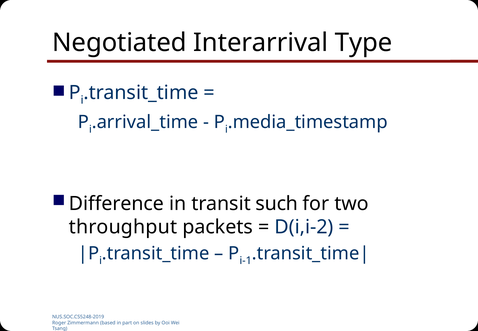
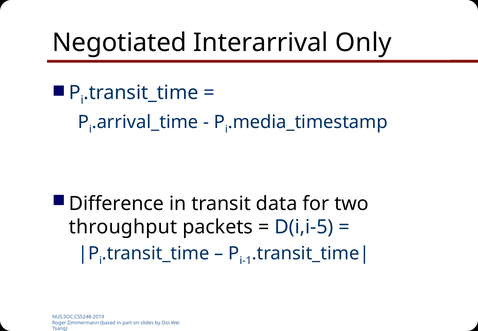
Type: Type -> Only (363, 43)
such: such -> data (277, 204)
D(i,i-2: D(i,i-2 -> D(i,i-5 (304, 227)
